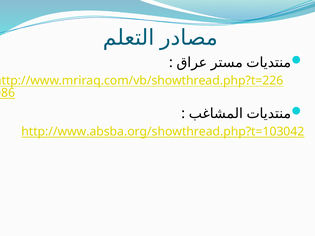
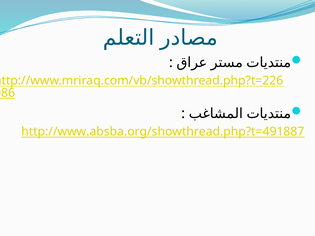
http://www.absba.org/showthread.php?t=103042: http://www.absba.org/showthread.php?t=103042 -> http://www.absba.org/showthread.php?t=491887 (163, 132)
